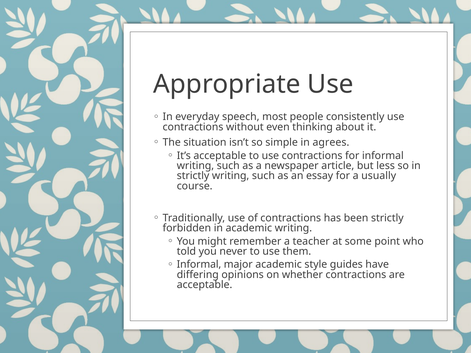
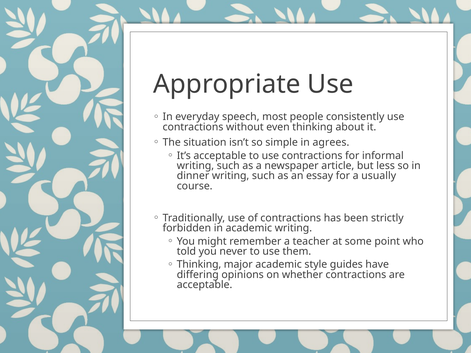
strictly: strictly -> dinner (193, 176)
Informal: Informal -> Thinking (199, 265)
